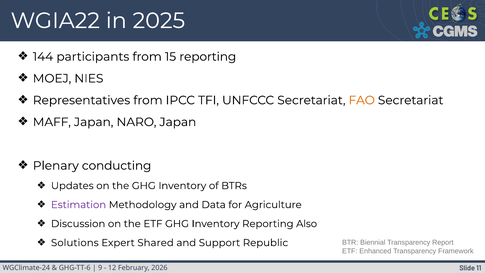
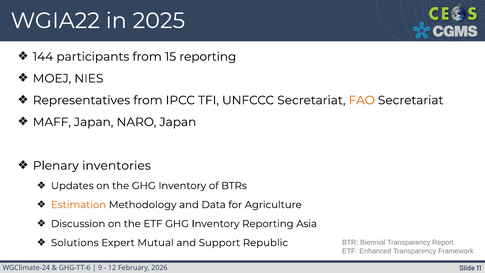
conducting: conducting -> inventories (116, 166)
Estimation colour: purple -> orange (79, 205)
Also: Also -> Asia (307, 224)
Shared: Shared -> Mutual (156, 243)
